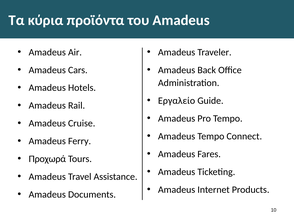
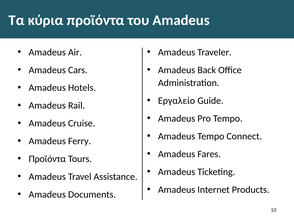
Προχωρά: Προχωρά -> Προϊόντα (47, 159)
